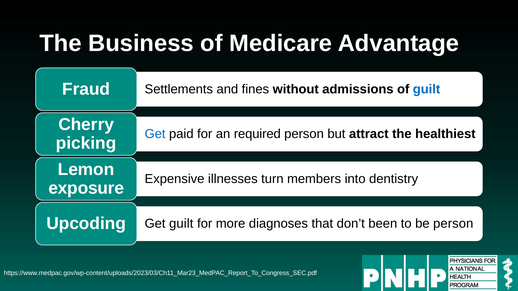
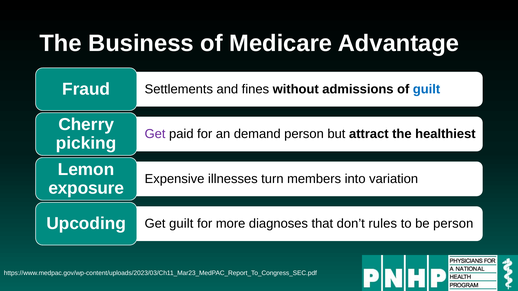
Get colour: blue -> purple (155, 134)
required: required -> demand (257, 134)
dentistry: dentistry -> variation (394, 179)
been: been -> rules (383, 224)
